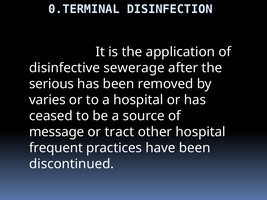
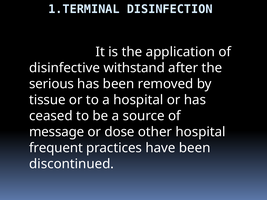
0.TERMINAL: 0.TERMINAL -> 1.TERMINAL (84, 9)
sewerage: sewerage -> withstand (134, 68)
varies: varies -> tissue (47, 100)
tract: tract -> dose (120, 132)
